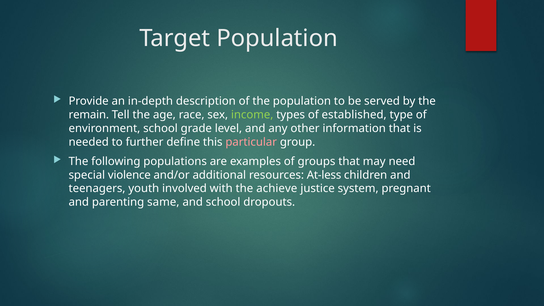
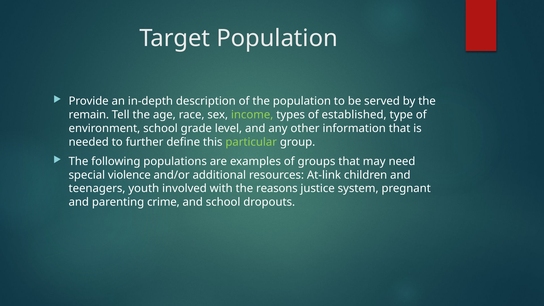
particular colour: pink -> light green (251, 142)
At-less: At-less -> At-link (324, 175)
achieve: achieve -> reasons (277, 189)
same: same -> crime (163, 202)
